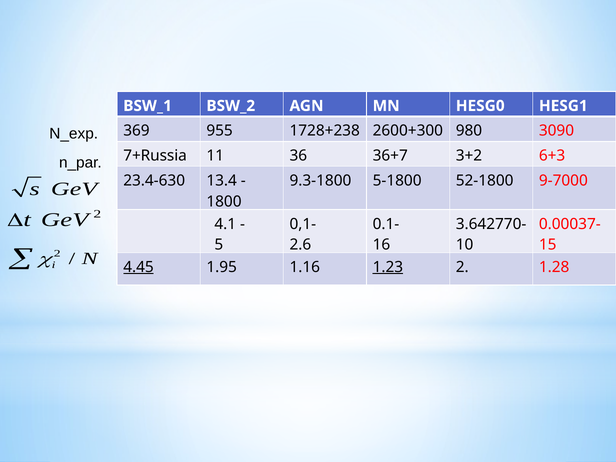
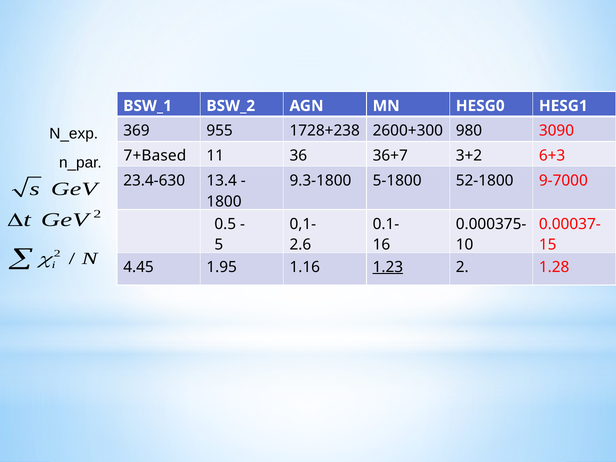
7+Russia: 7+Russia -> 7+Based (155, 156)
4.1: 4.1 -> 0.5 (225, 224)
3.642770-: 3.642770- -> 0.000375- (491, 224)
4.45 underline: present -> none (139, 267)
